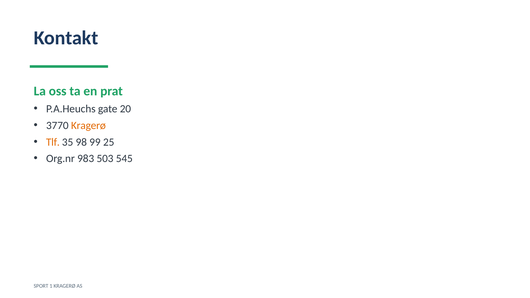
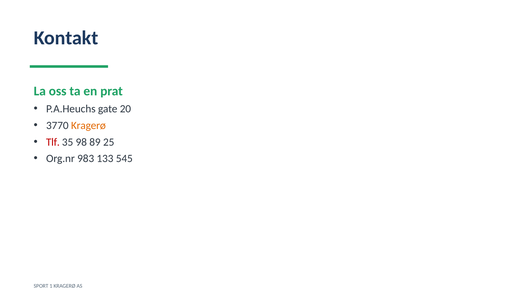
Tlf colour: orange -> red (53, 142)
99: 99 -> 89 (95, 142)
503: 503 -> 133 (105, 159)
